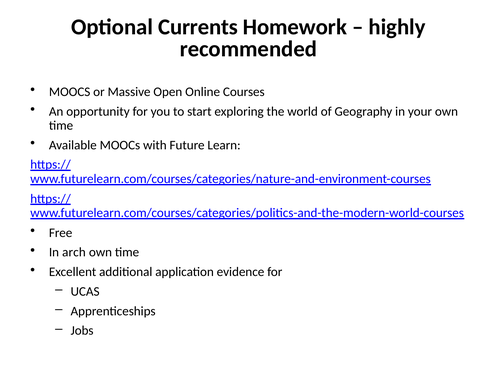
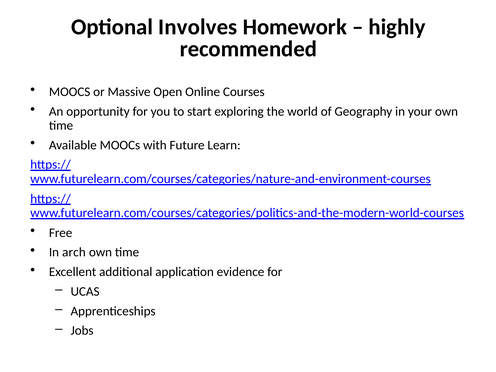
Currents: Currents -> Involves (198, 27)
